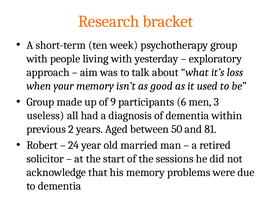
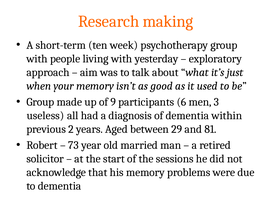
bracket: bracket -> making (168, 21)
loss: loss -> just (235, 72)
50: 50 -> 29 (177, 129)
24: 24 -> 73 (73, 145)
